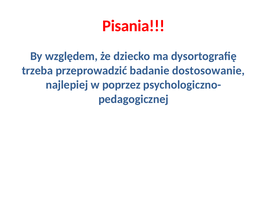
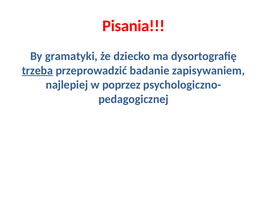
względem: względem -> gramatyki (71, 56)
trzeba underline: none -> present (37, 70)
dostosowanie: dostosowanie -> zapisywaniem (208, 70)
